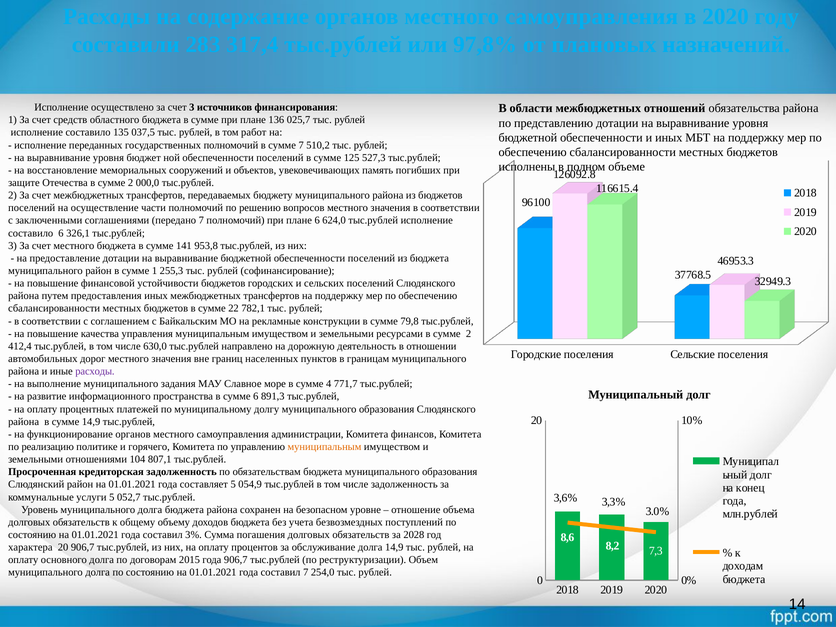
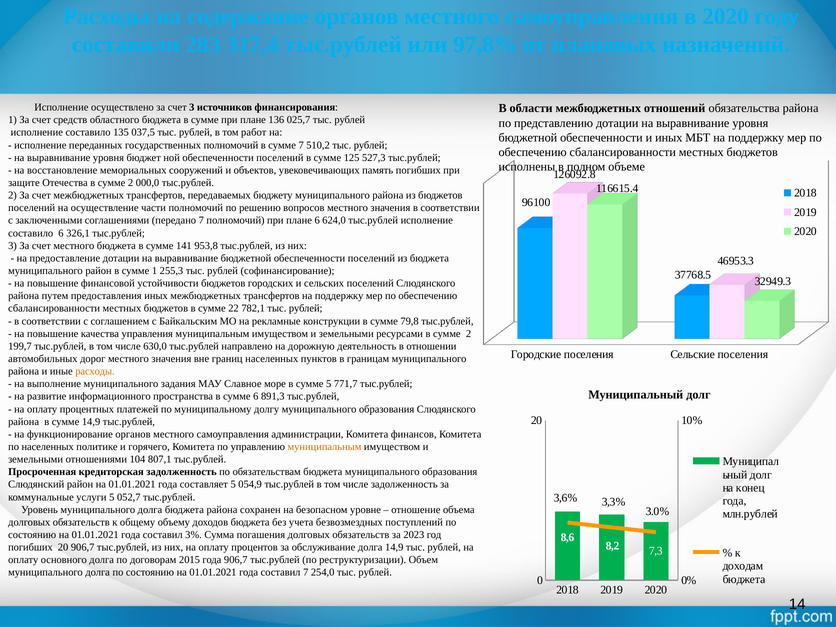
412,4: 412,4 -> 199,7 (20, 346)
расходы colour: purple -> orange (95, 371)
сумме 4: 4 -> 5 (329, 384)
по реализацию: реализацию -> населенных (48, 447)
2028: 2028 -> 2023 (414, 535)
характера: характера -> погибших (30, 547)
